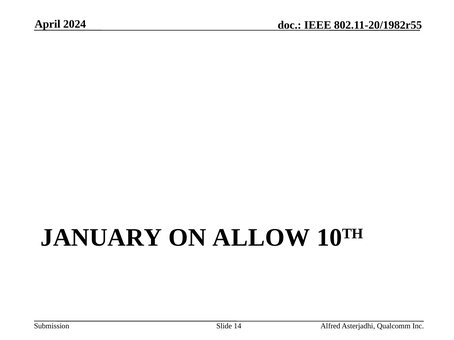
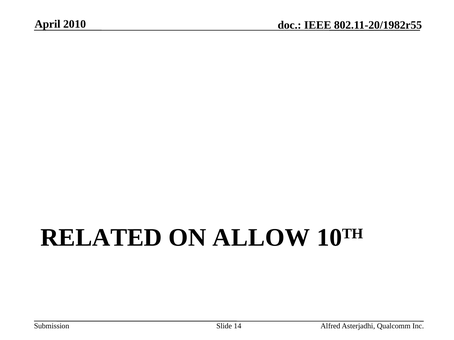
2024: 2024 -> 2010 (75, 24)
JANUARY: JANUARY -> RELATED (101, 238)
